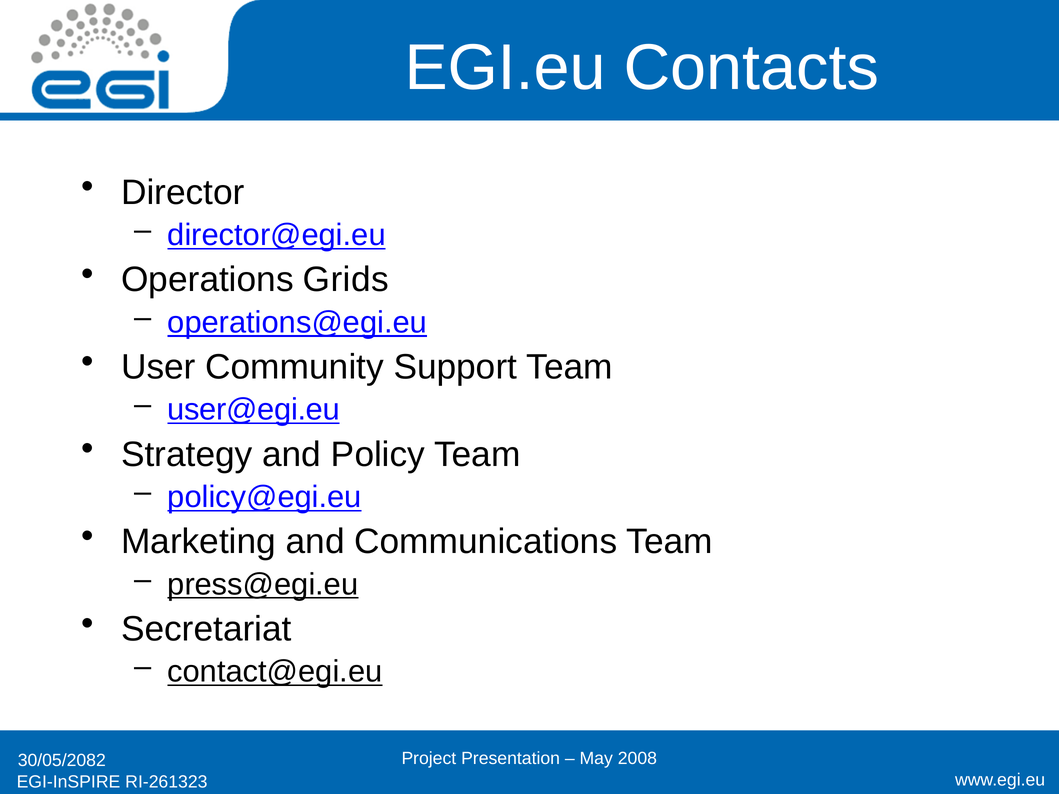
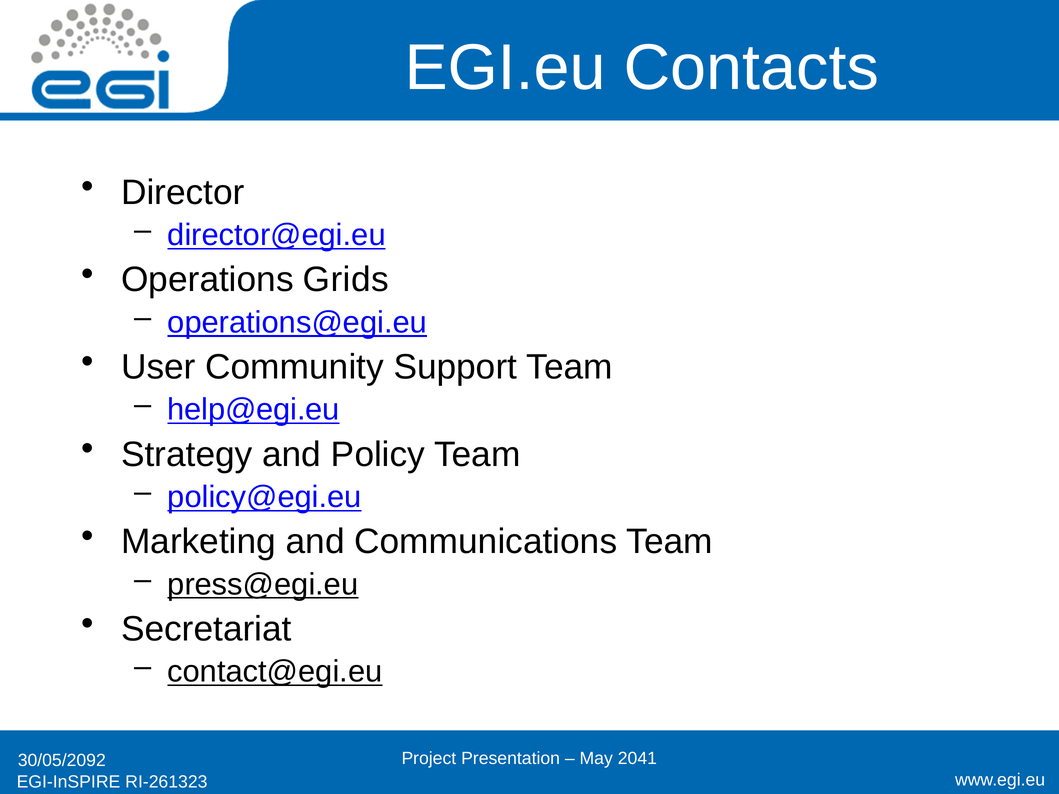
user@egi.eu: user@egi.eu -> help@egi.eu (254, 410)
2008: 2008 -> 2041 (637, 758)
30/05/2082: 30/05/2082 -> 30/05/2092 (62, 761)
